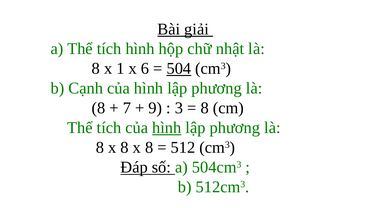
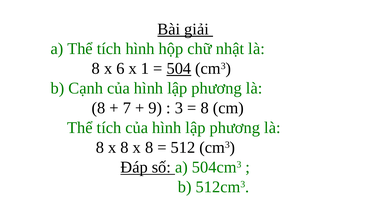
1: 1 -> 6 (120, 68)
6: 6 -> 1 (145, 68)
hình underline: present -> none (167, 127)
